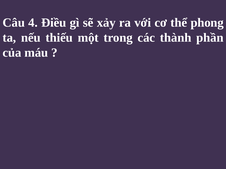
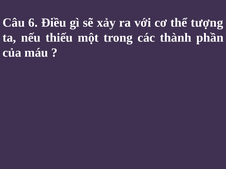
4: 4 -> 6 (33, 23)
phong: phong -> tượng (207, 23)
